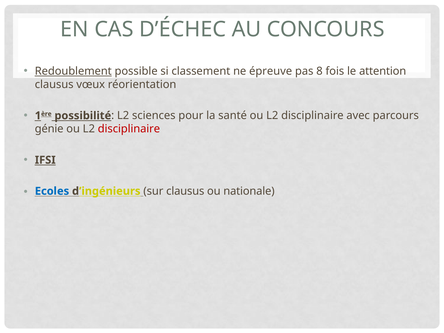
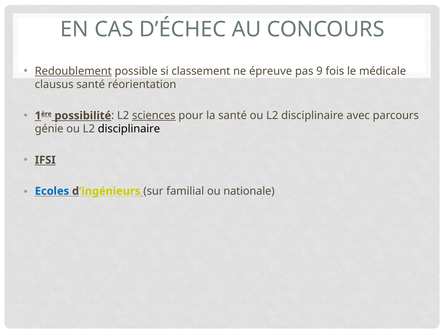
8: 8 -> 9 (319, 71)
attention: attention -> médicale (383, 71)
clausus vœux: vœux -> santé (91, 85)
sciences underline: none -> present (154, 116)
disciplinaire colour: red -> black (129, 129)
sur clausus: clausus -> familial (185, 191)
